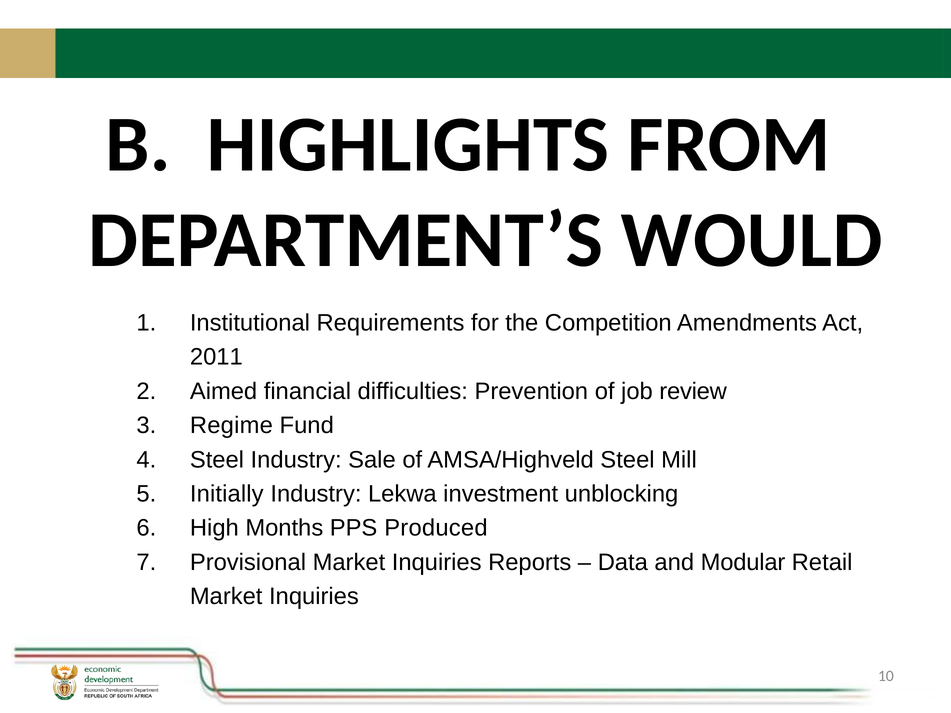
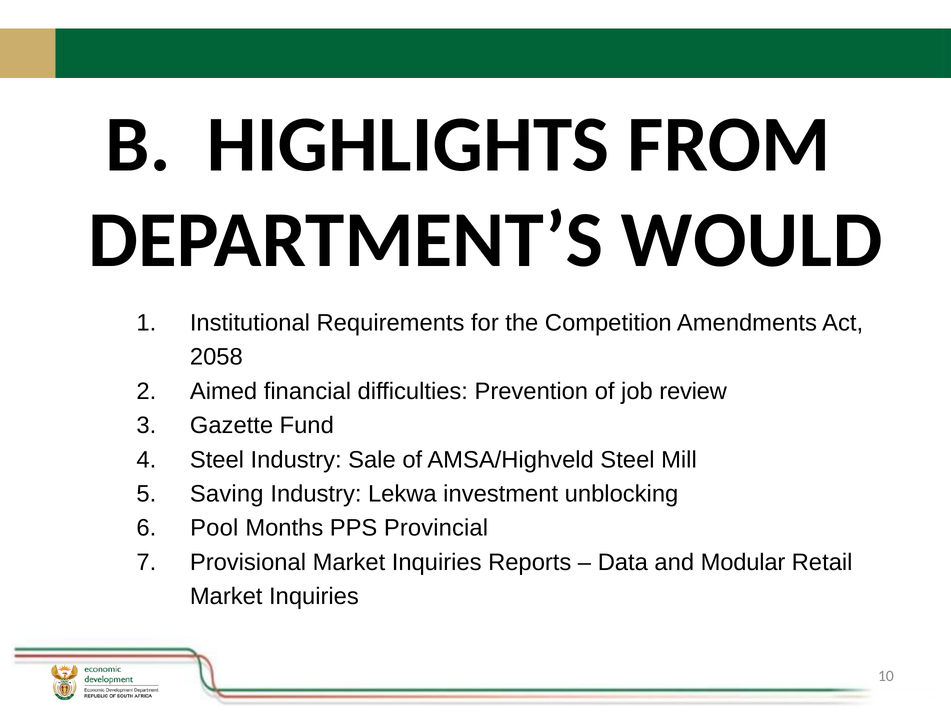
2011: 2011 -> 2058 (216, 357)
Regime: Regime -> Gazette (232, 426)
Initially: Initially -> Saving (227, 494)
High: High -> Pool (214, 528)
Produced: Produced -> Provincial (436, 528)
